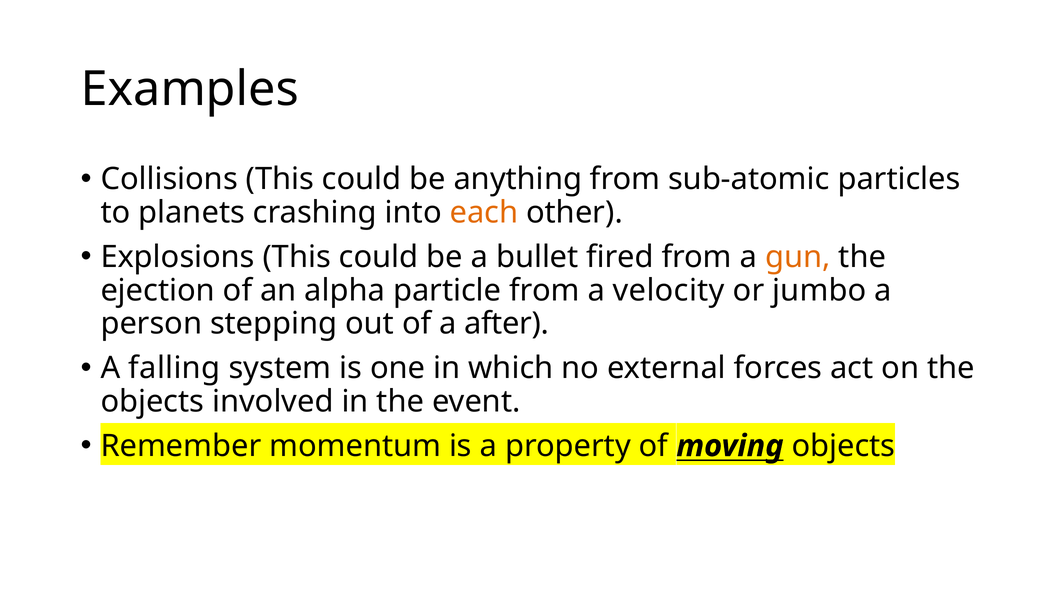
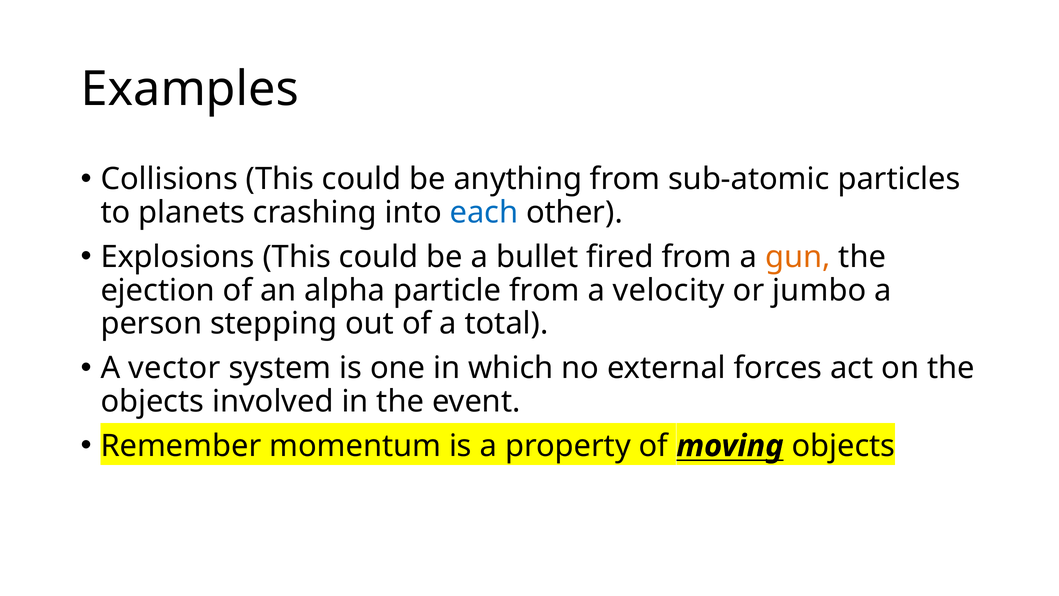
each colour: orange -> blue (484, 212)
after: after -> total (506, 324)
falling: falling -> vector (174, 368)
